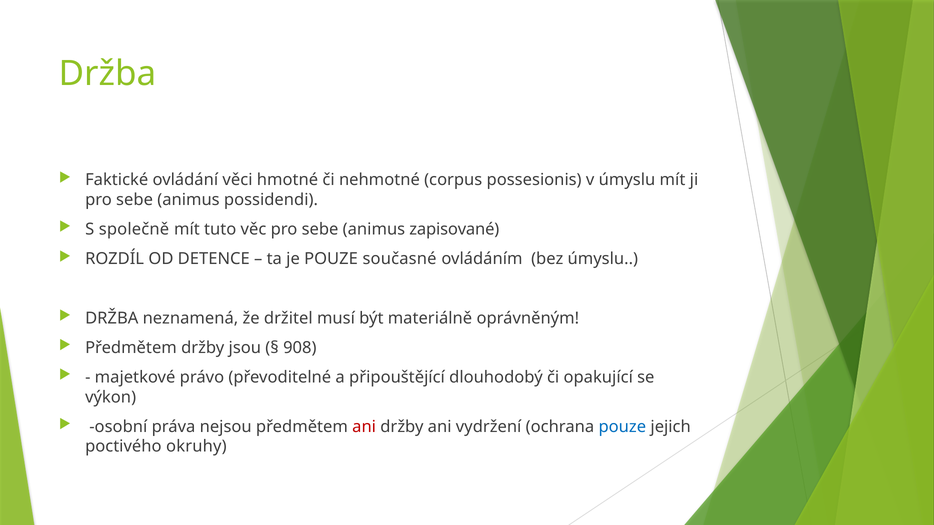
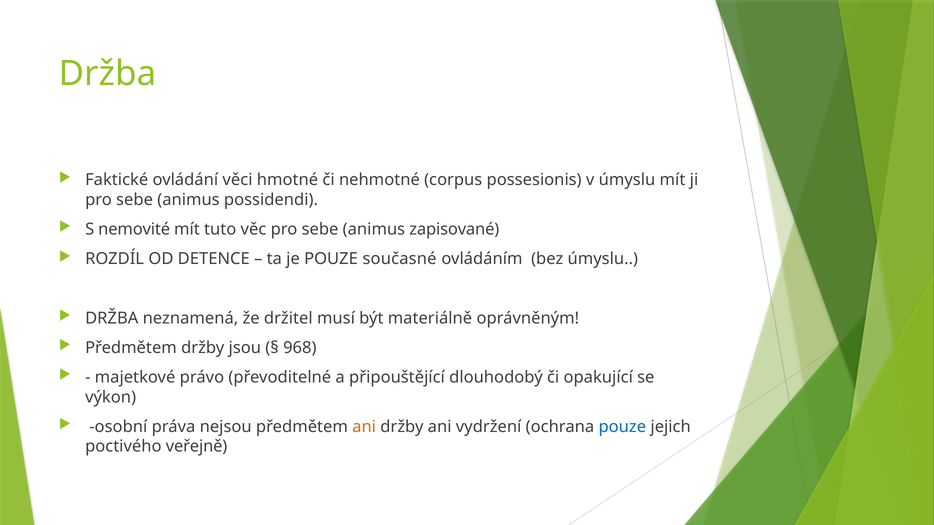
společně: společně -> nemovité (134, 230)
908: 908 -> 968 (300, 348)
ani colour: red -> orange (364, 427)
okruhy: okruhy -> veřejně (197, 447)
